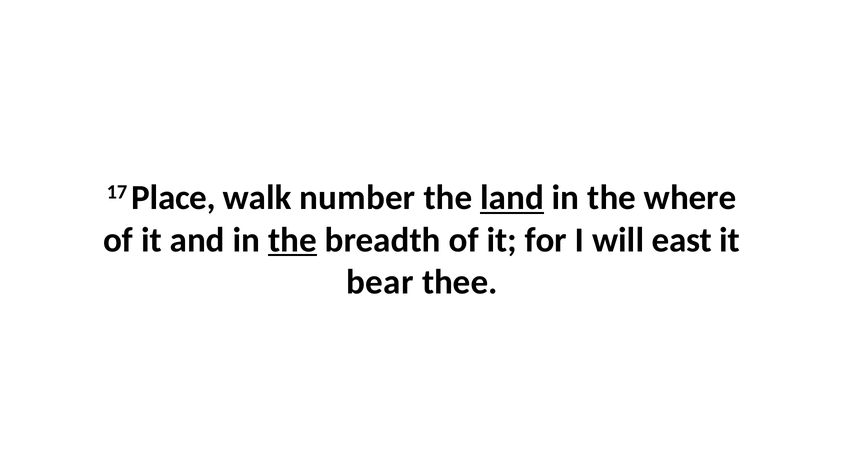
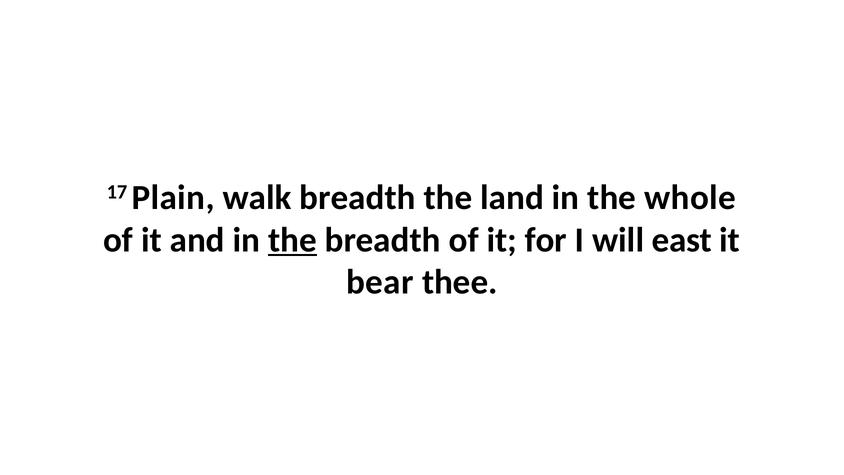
Place: Place -> Plain (173, 198)
walk number: number -> breadth (357, 198)
land underline: present -> none (512, 198)
where: where -> whole (690, 198)
